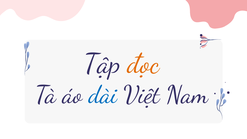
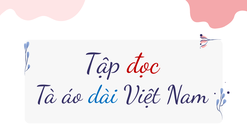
đọc colour: orange -> red (143, 63)
